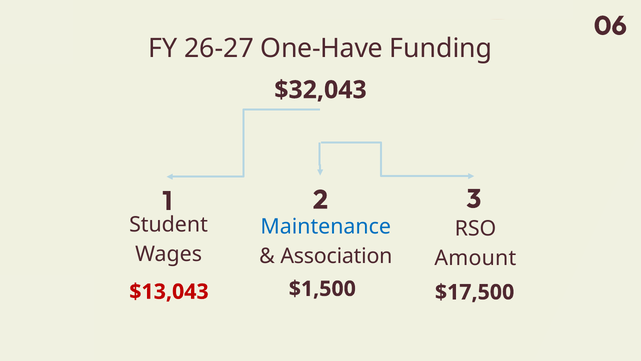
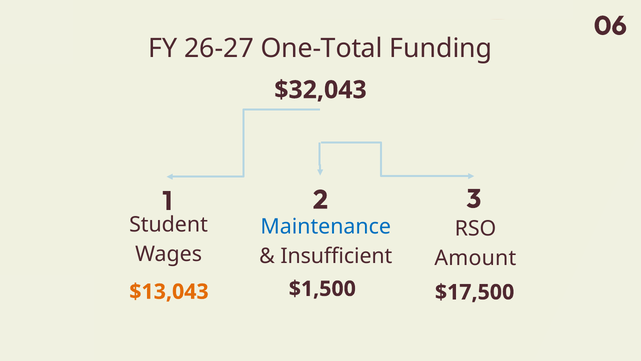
One-Have: One-Have -> One-Total (322, 48)
Association: Association -> Insufficient (336, 256)
$13,043 colour: red -> orange (169, 291)
